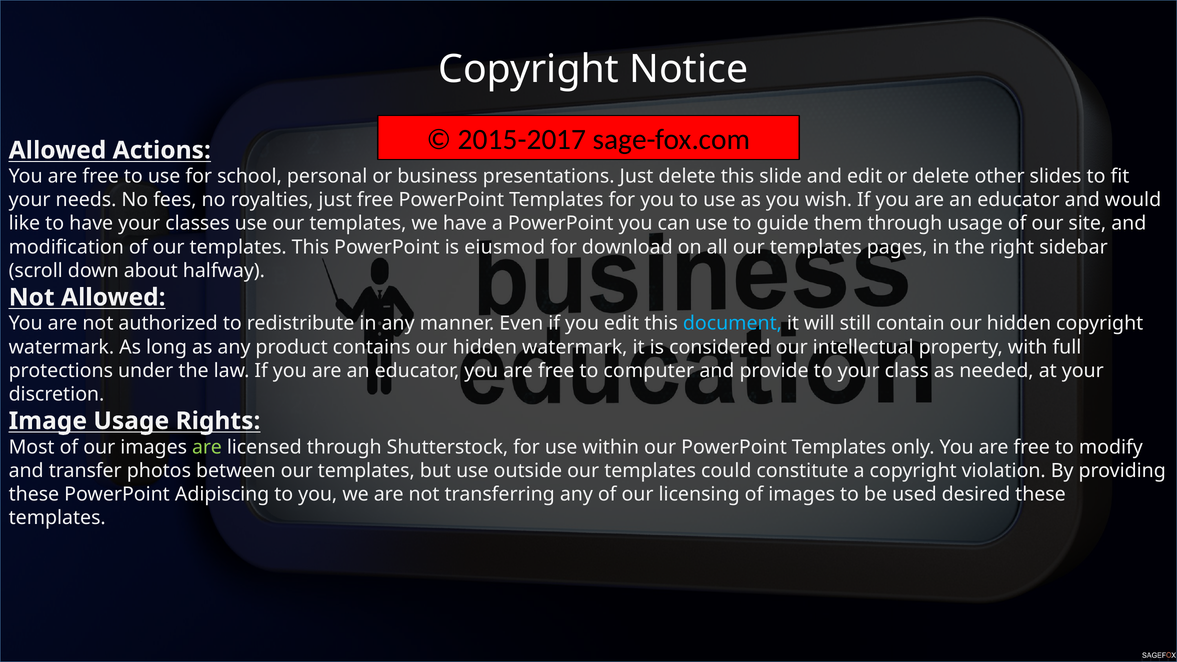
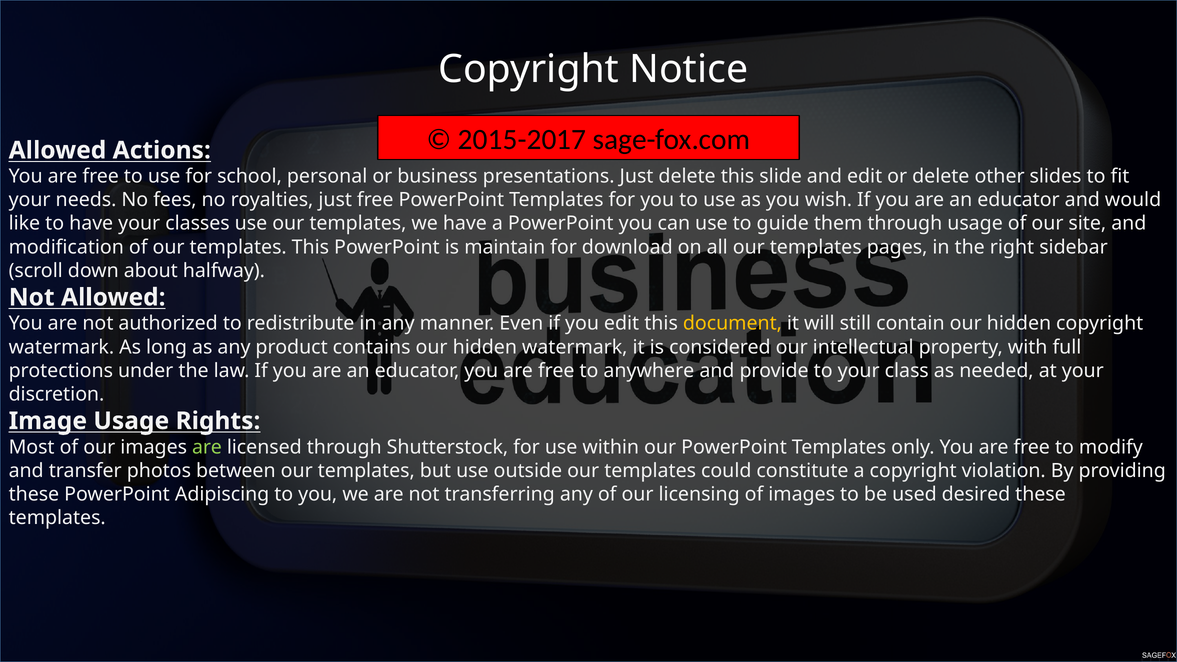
eiusmod: eiusmod -> maintain (505, 247)
document colour: light blue -> yellow (732, 324)
computer: computer -> anywhere (649, 371)
